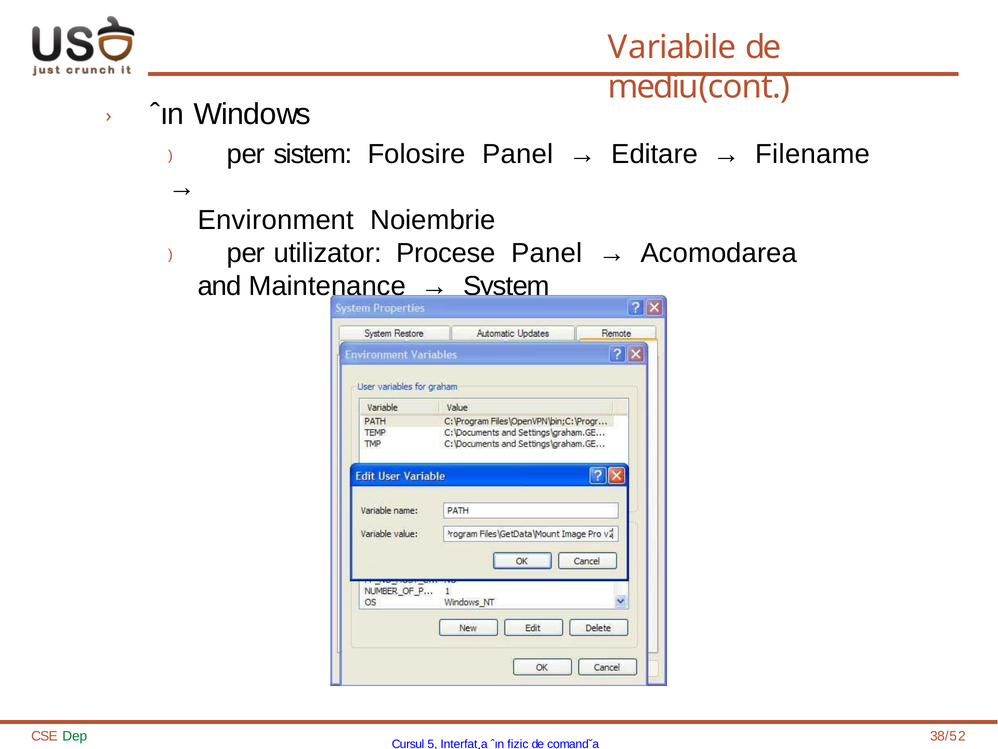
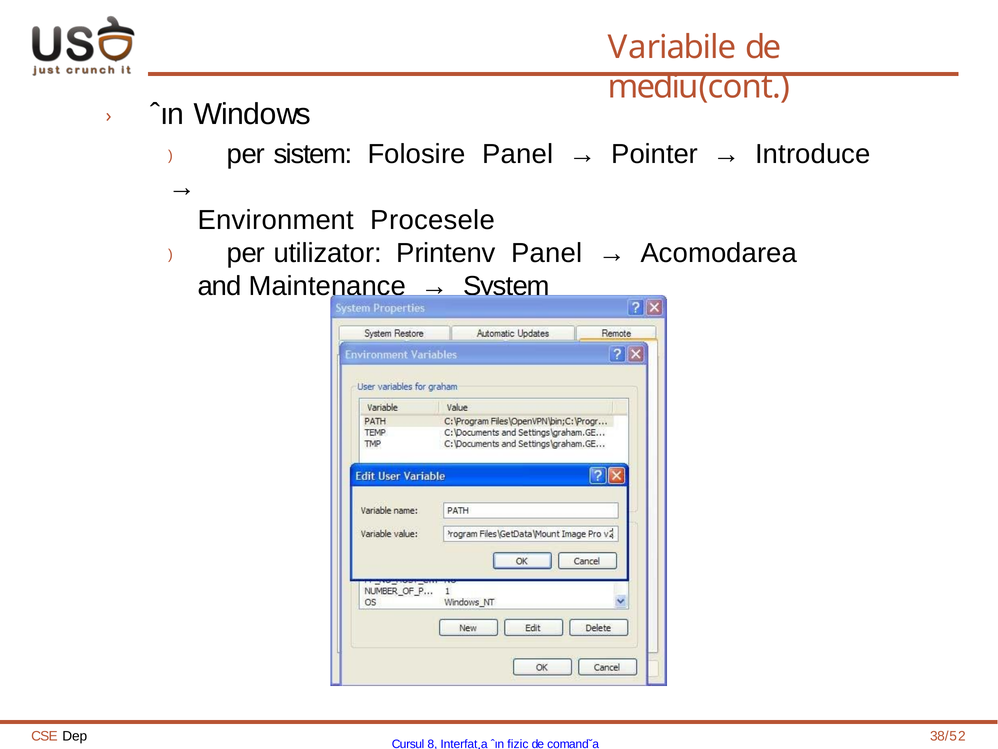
Editare: Editare -> Pointer (655, 154)
Filename: Filename -> Introduce (813, 154)
Noiembrie: Noiembrie -> Procesele (433, 220)
Procese: Procese -> Printenv (446, 253)
Dep colour: green -> black (75, 736)
5: 5 -> 8 (432, 744)
